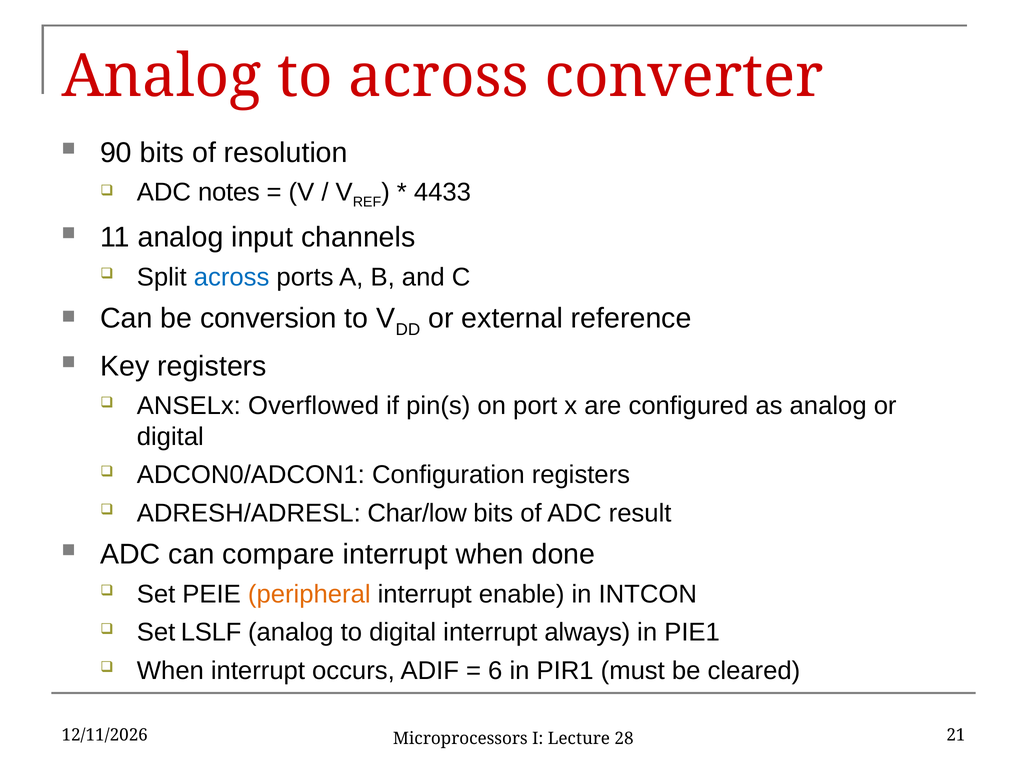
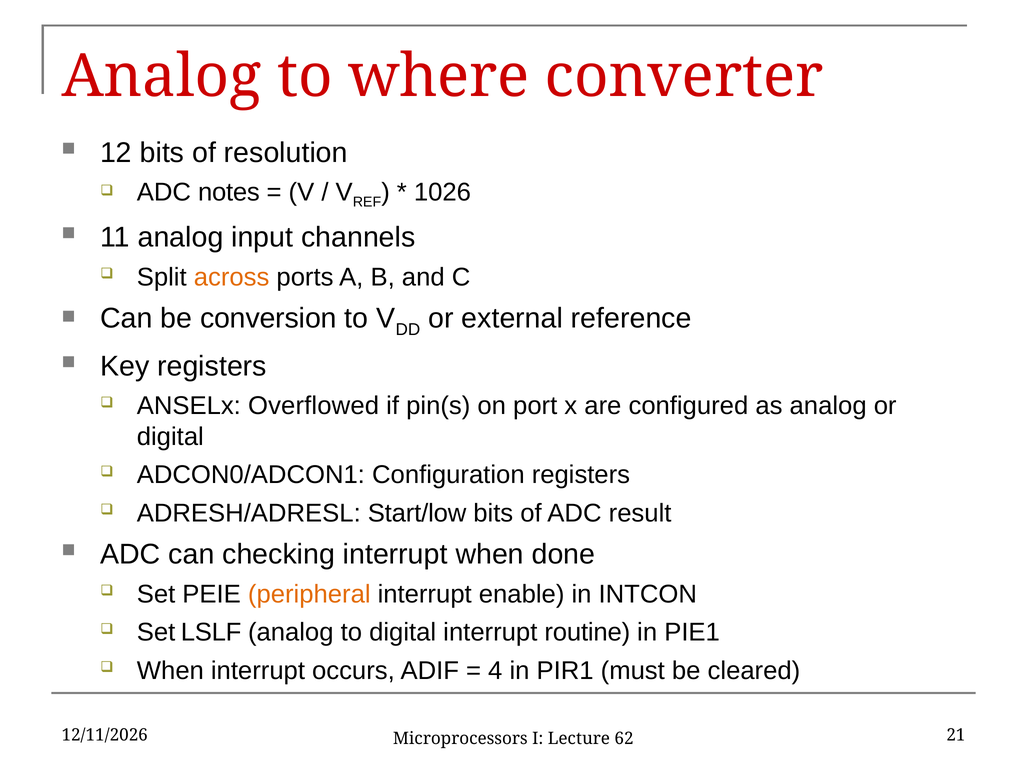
to across: across -> where (439, 76)
90: 90 -> 12 (116, 153)
4433: 4433 -> 1026 (442, 192)
across colour: blue -> orange (232, 277)
Char/low: Char/low -> Start/low (417, 513)
compare: compare -> checking (279, 555)
always: always -> routine (587, 633)
6: 6 -> 4 (495, 671)
28: 28 -> 62 (624, 739)
